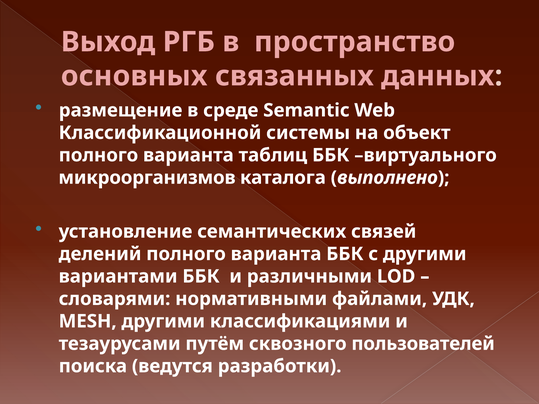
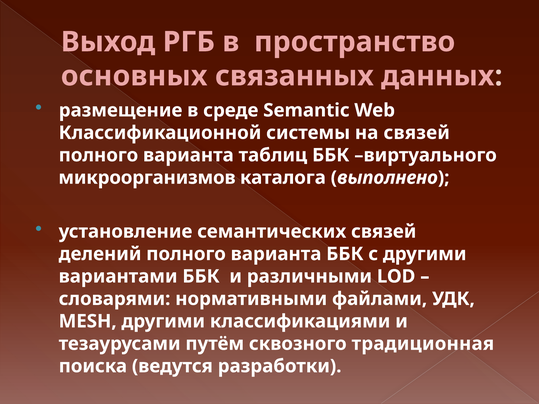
на объект: объект -> связей (417, 133)
пользователей: пользователей -> традиционная (423, 344)
